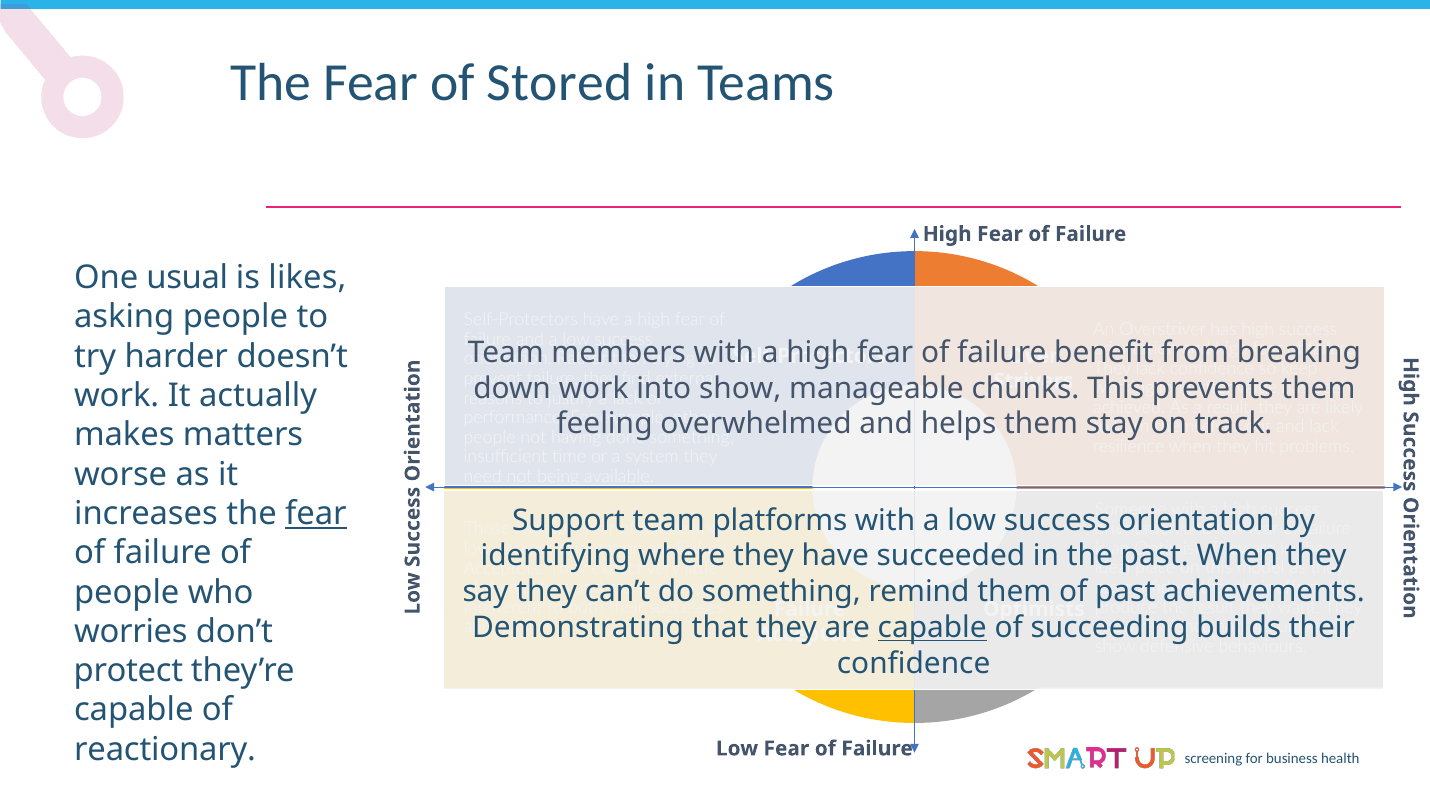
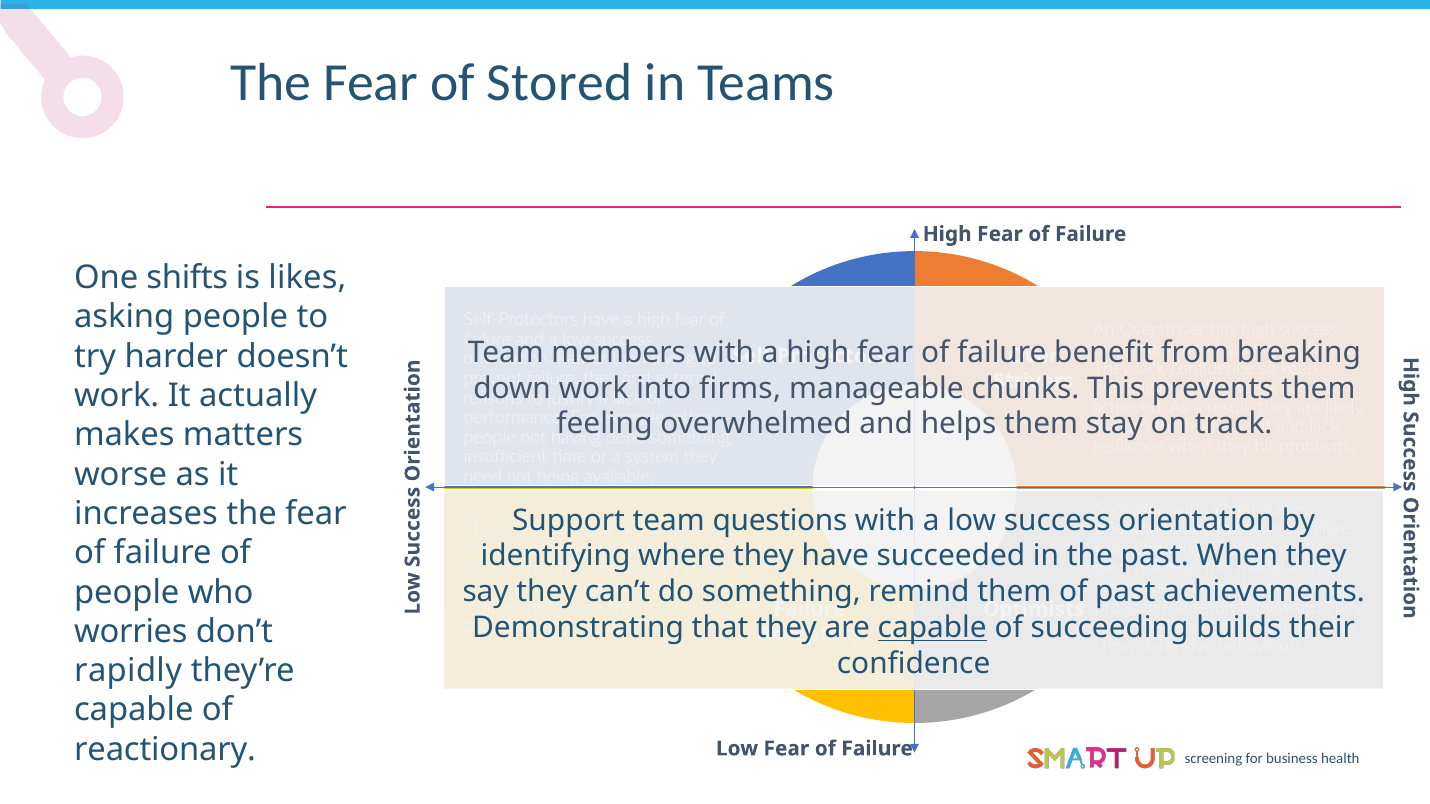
usual: usual -> shifts (187, 278)
show: show -> firms (740, 388)
fear underline: present -> none (316, 514)
platforms: platforms -> questions (780, 521)
protect: protect -> rapidly (128, 671)
